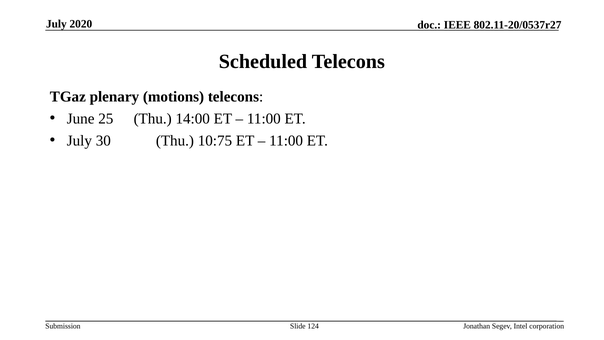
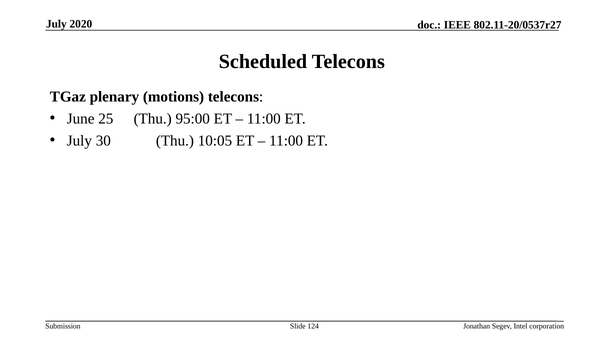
14:00: 14:00 -> 95:00 (193, 119)
10:75: 10:75 -> 10:05 (215, 140)
